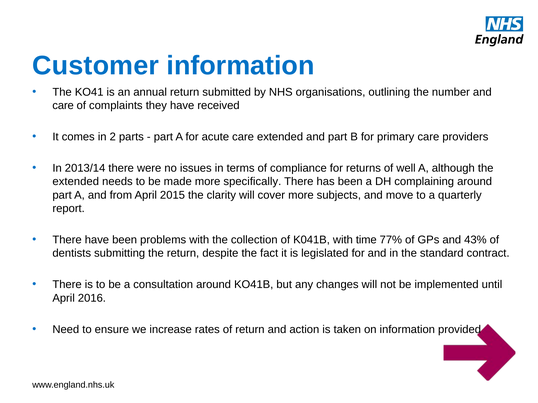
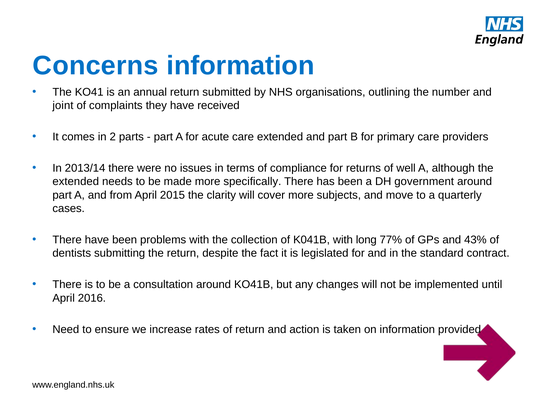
Customer: Customer -> Concerns (96, 66)
care: care -> joint (63, 106)
complaining: complaining -> government (424, 182)
report: report -> cases (69, 209)
time: time -> long (366, 240)
